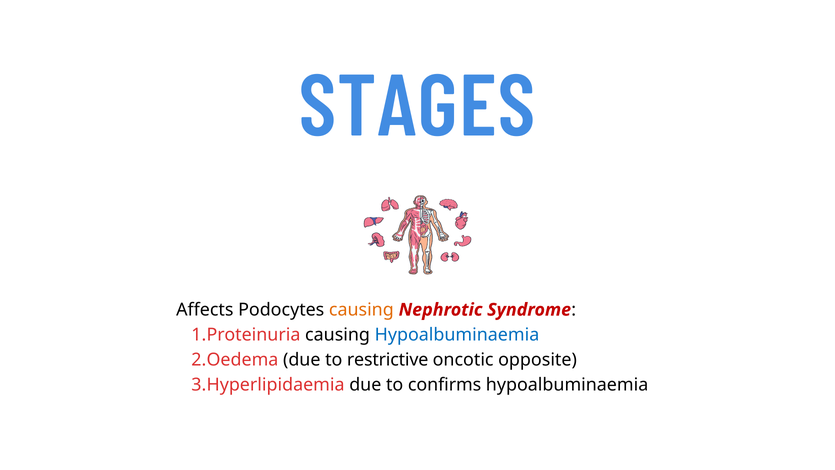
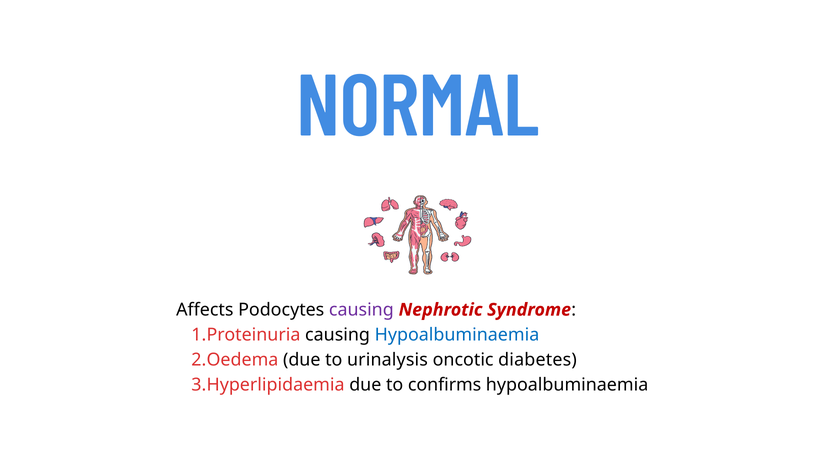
STAGES: STAGES -> NORMAL (418, 107)
causing colour: orange -> purple (361, 310)
restrictive: restrictive -> urinalysis (387, 360)
opposite: opposite -> diabetes (537, 360)
